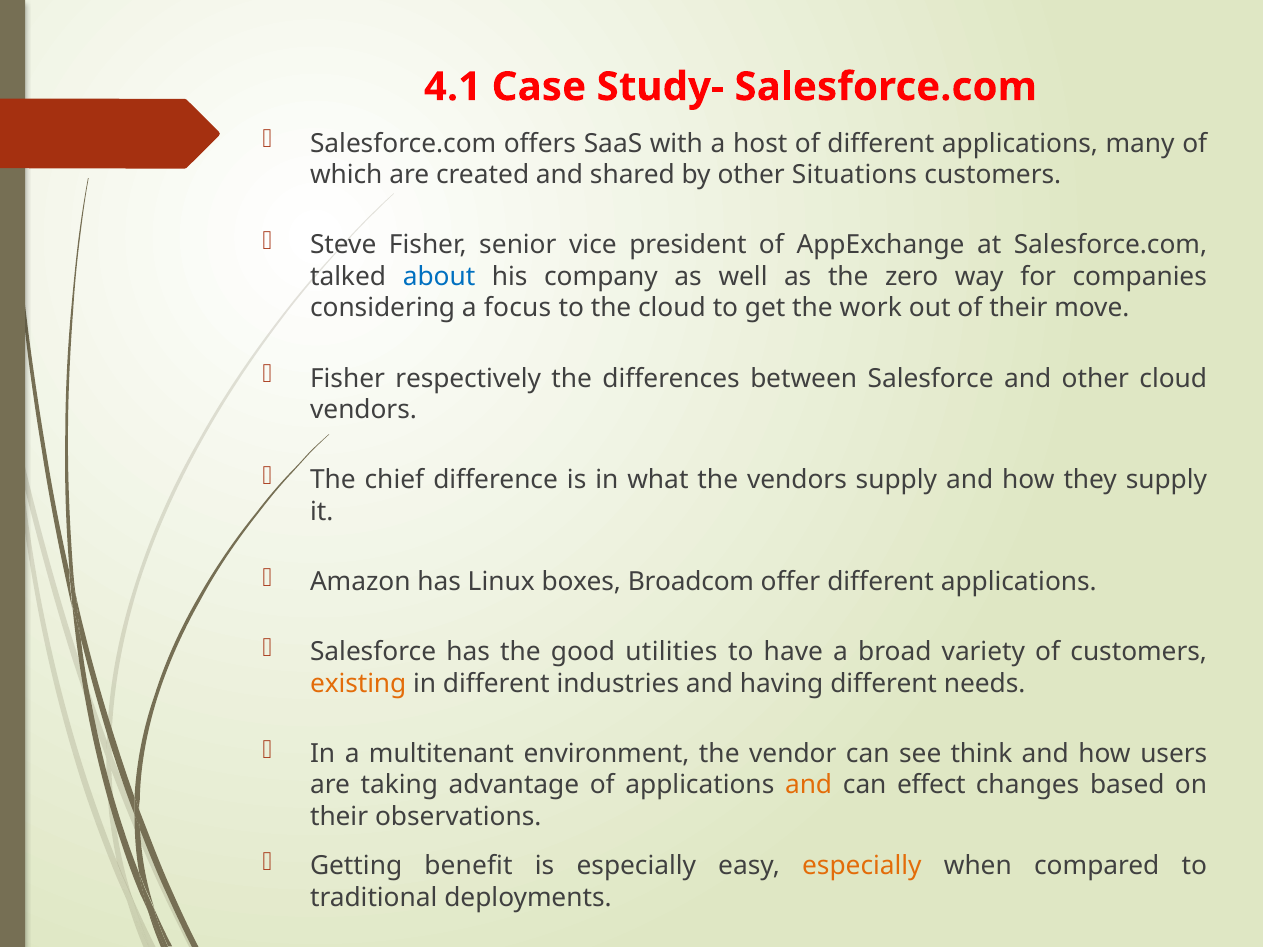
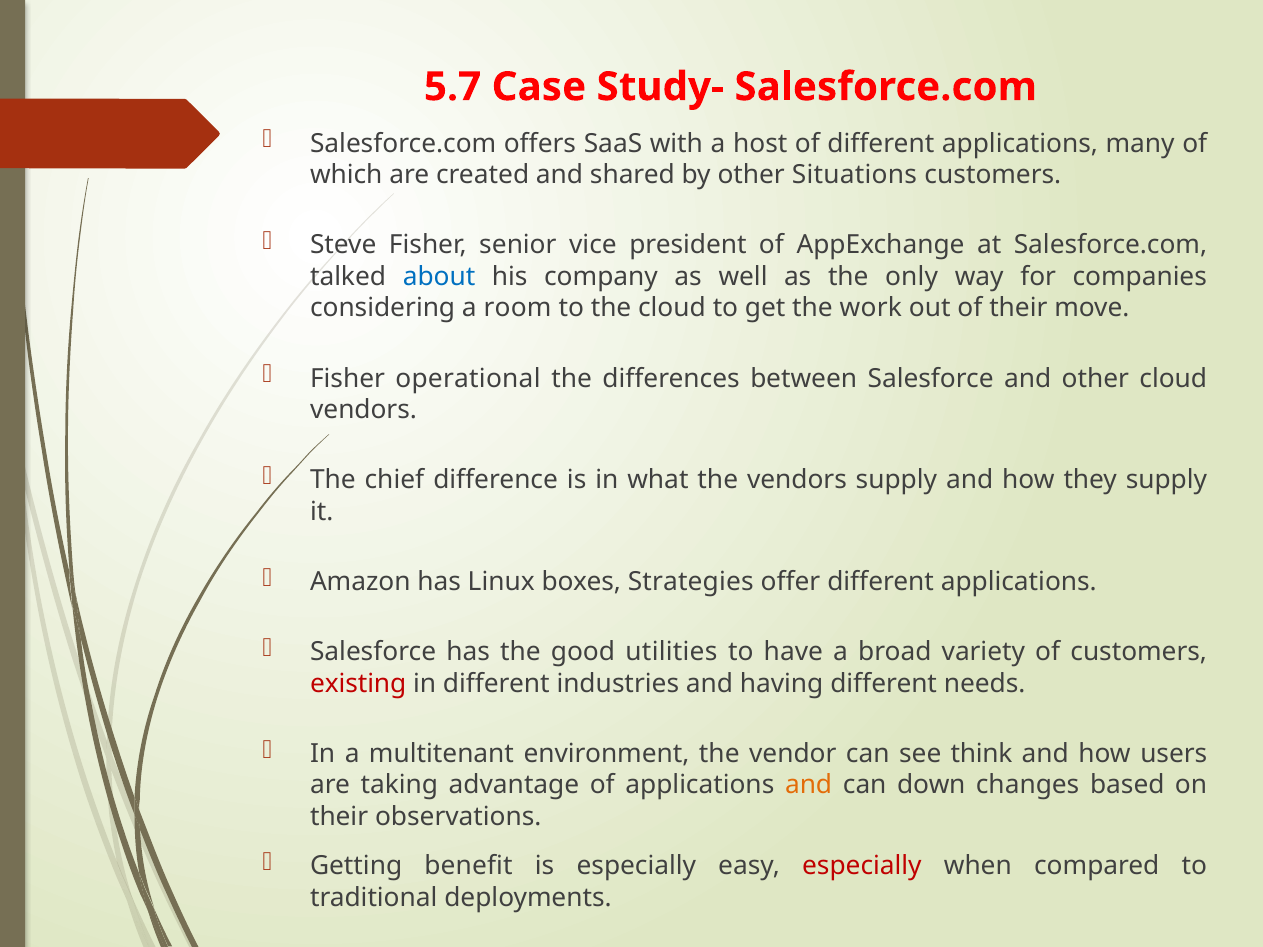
4.1: 4.1 -> 5.7 (453, 87)
zero: zero -> only (912, 277)
focus: focus -> room (518, 308)
respectively: respectively -> operational (468, 379)
Broadcom: Broadcom -> Strategies (691, 582)
existing colour: orange -> red (358, 684)
effect: effect -> down (931, 785)
especially colour: orange -> red (862, 866)
